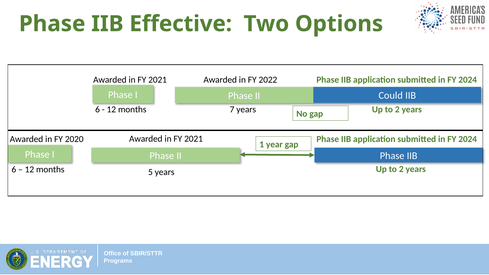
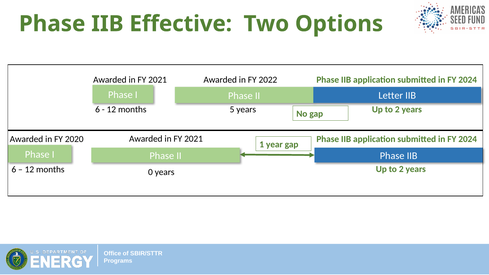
Could: Could -> Letter (391, 96)
7: 7 -> 5 (232, 109)
5: 5 -> 0 (150, 172)
